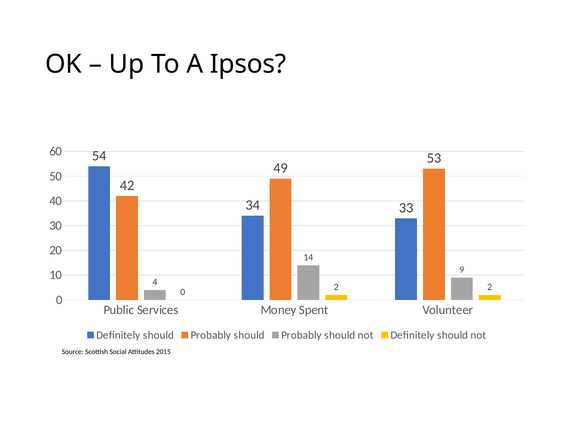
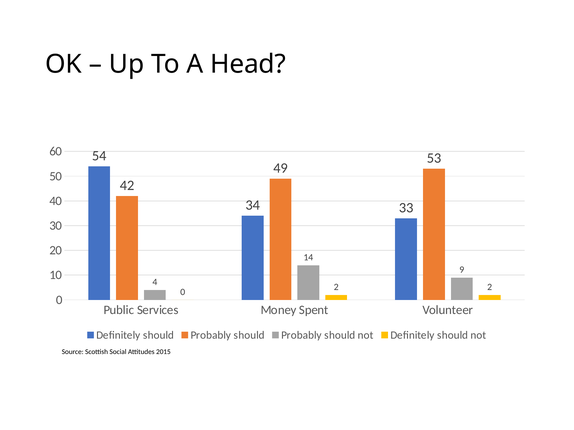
Ipsos: Ipsos -> Head (248, 64)
